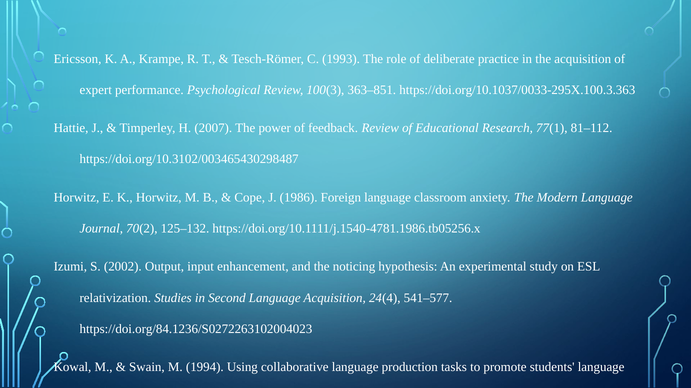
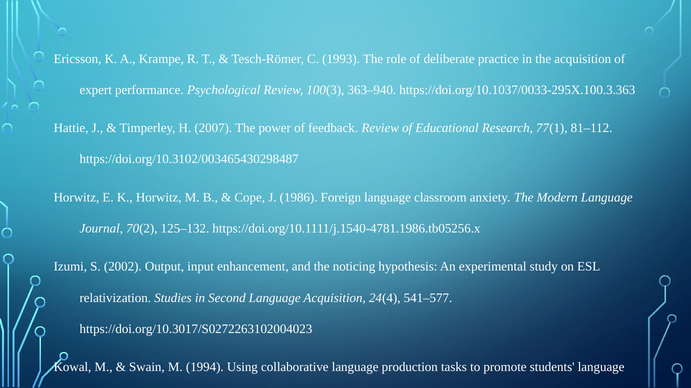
363–851: 363–851 -> 363–940 (372, 90)
https://doi.org/84.1236/S0272263102004023: https://doi.org/84.1236/S0272263102004023 -> https://doi.org/10.3017/S0272263102004023 (196, 329)
